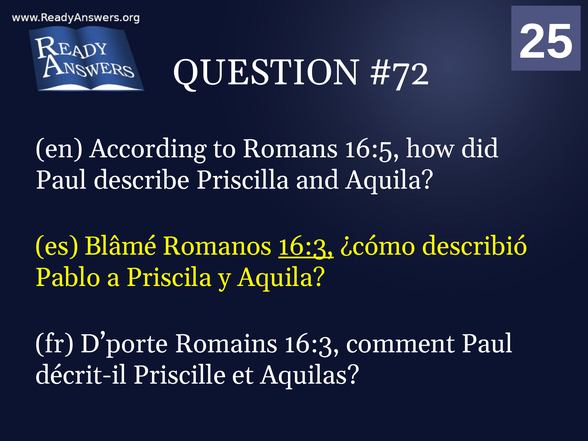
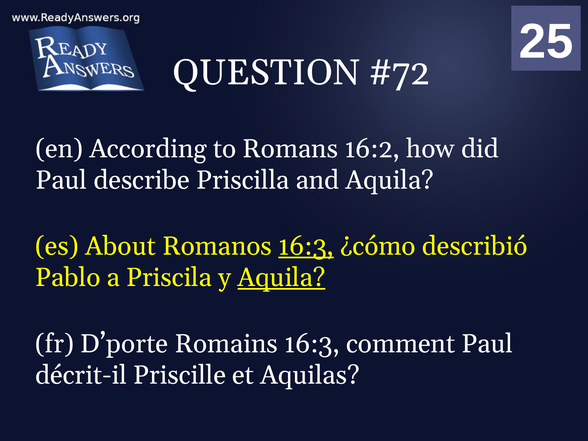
16:5: 16:5 -> 16:2 (372, 149)
Blâmé: Blâmé -> About (120, 246)
Aquila underline: none -> present (281, 278)
